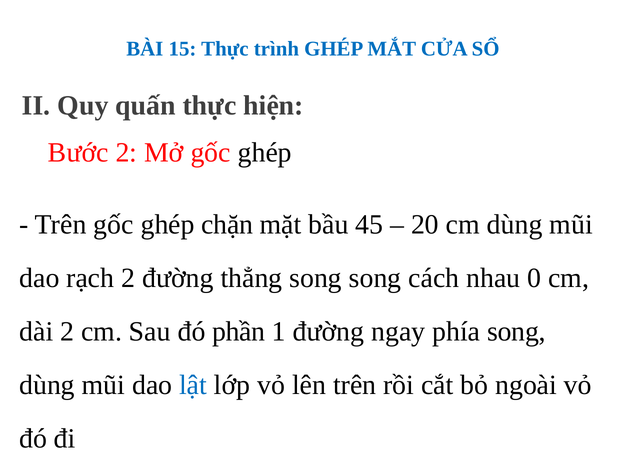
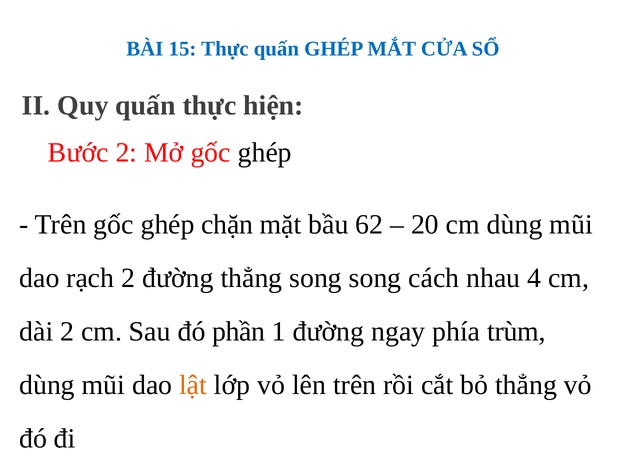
Thực trình: trình -> quấn (276, 49)
45: 45 -> 62 (369, 224)
0: 0 -> 4 (534, 278)
phía song: song -> trùm (516, 331)
lật colour: blue -> orange (193, 385)
bỏ ngoài: ngoài -> thẳng (526, 385)
